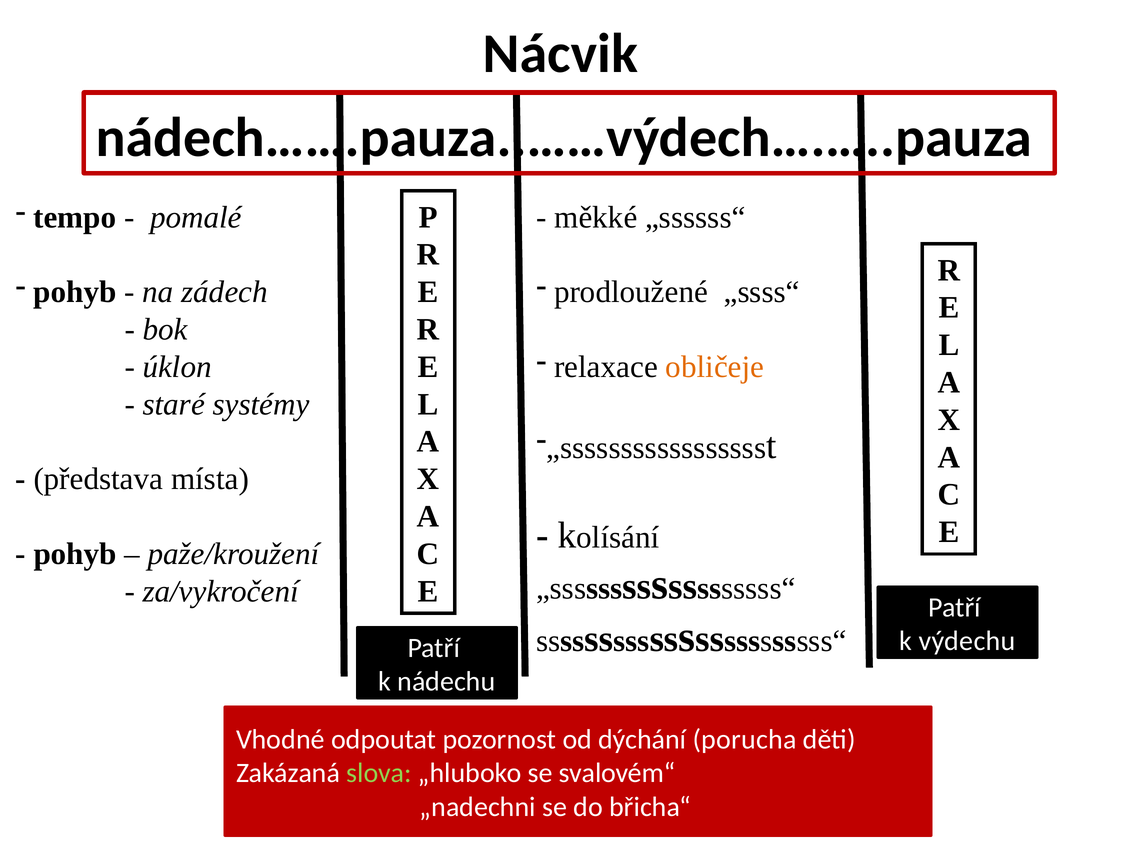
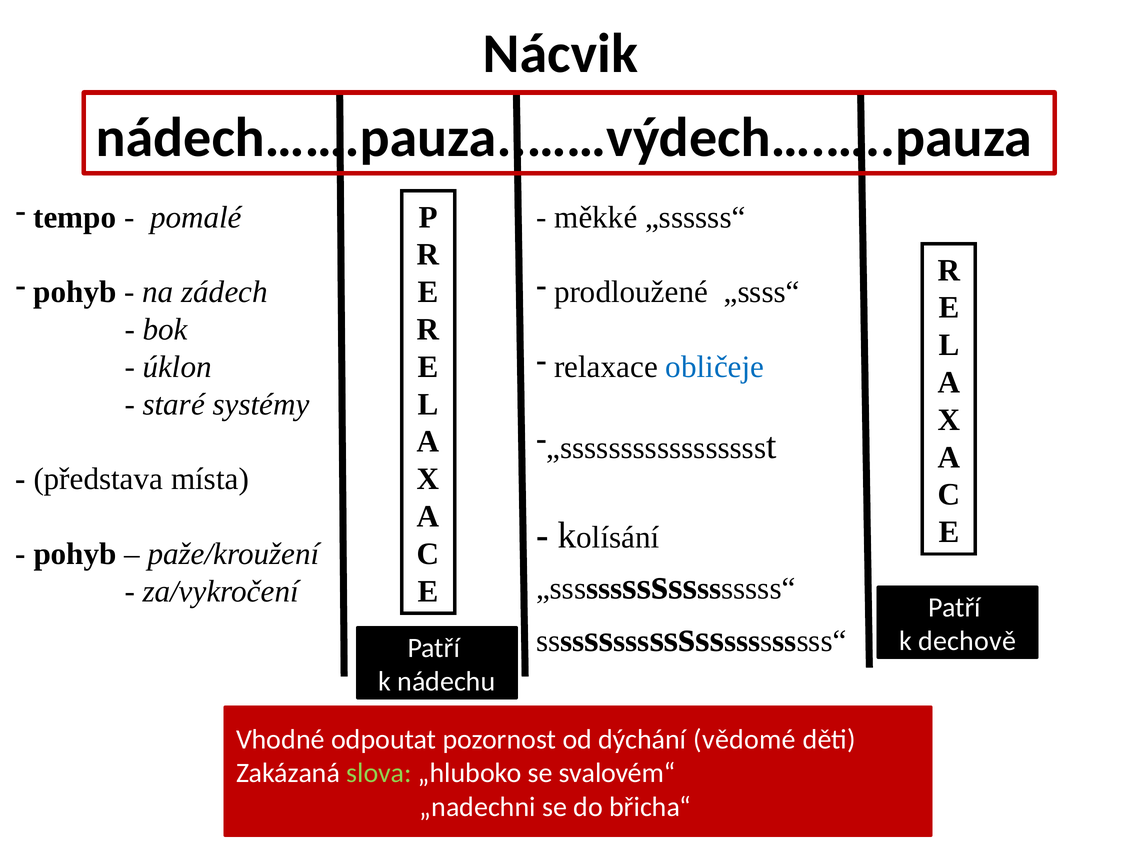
obličeje colour: orange -> blue (715, 367)
výdechu: výdechu -> dechově (967, 641)
porucha: porucha -> vědomé (745, 739)
